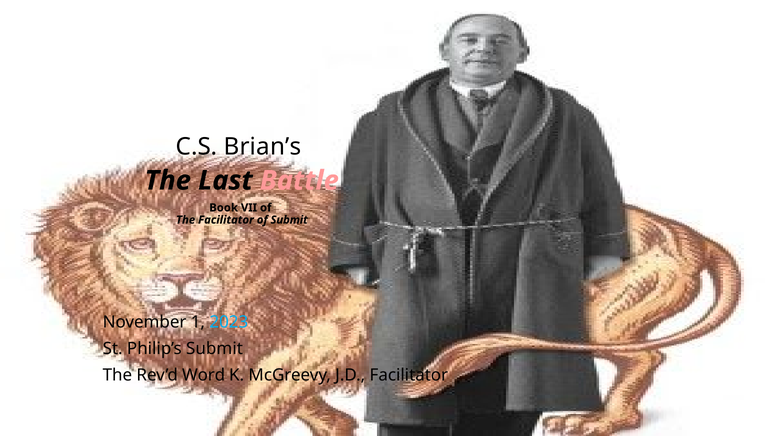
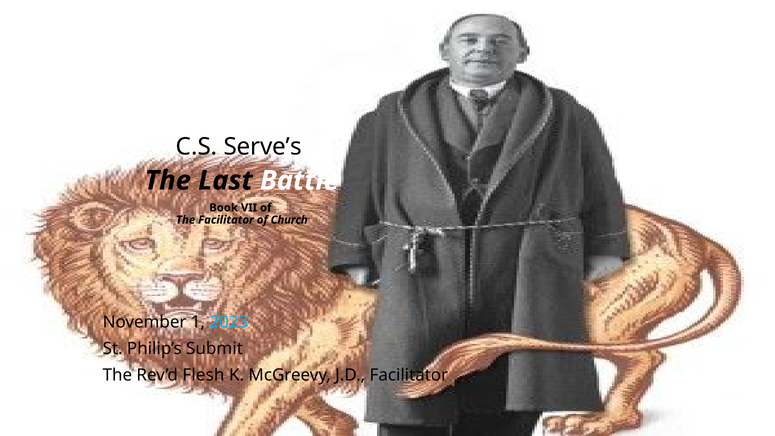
Brian’s: Brian’s -> Serve’s (263, 147)
Battle colour: pink -> white (299, 181)
of Submit: Submit -> Church (289, 220)
Word: Word -> Flesh (203, 375)
